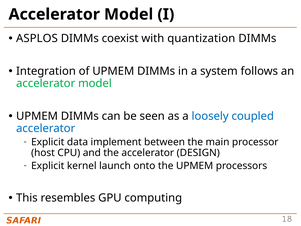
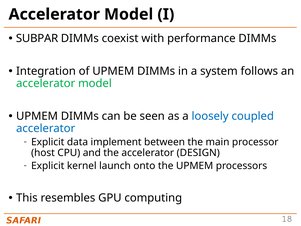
ASPLOS: ASPLOS -> SUBPAR (37, 38)
quantization: quantization -> performance (201, 38)
